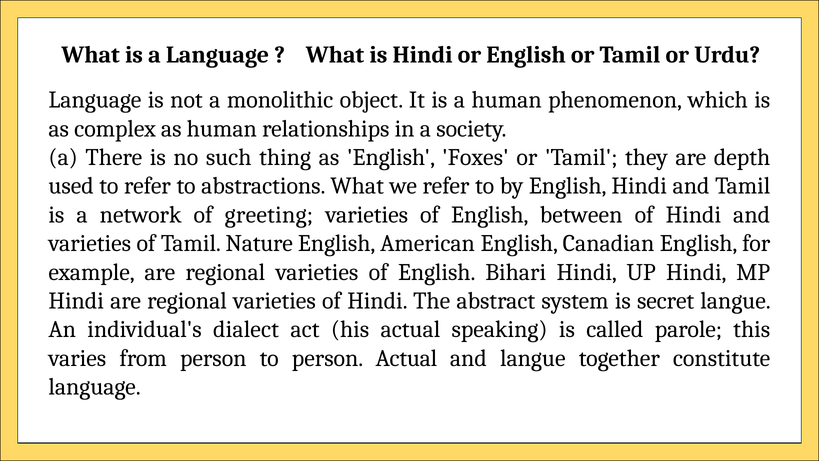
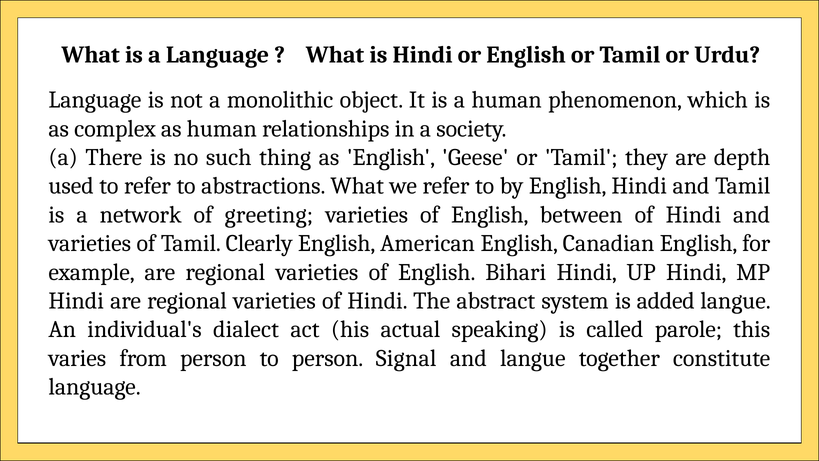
Foxes: Foxes -> Geese (475, 157)
Nature: Nature -> Clearly (259, 243)
secret: secret -> added (666, 301)
person Actual: Actual -> Signal (406, 358)
